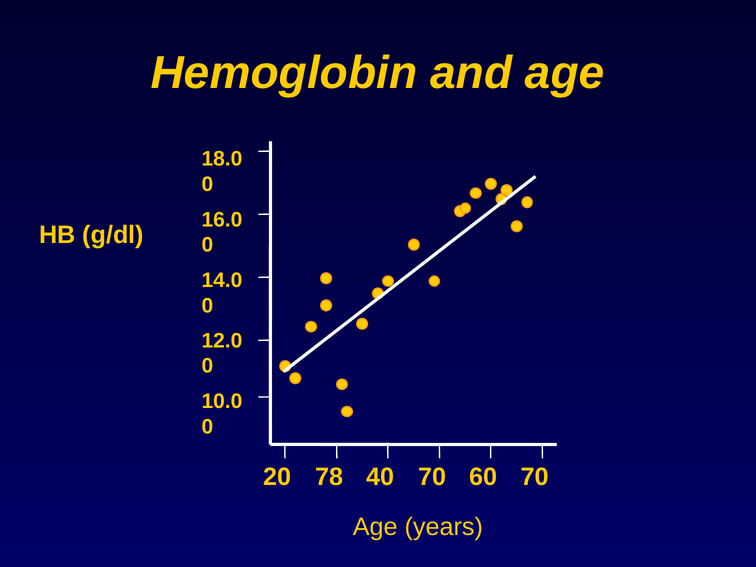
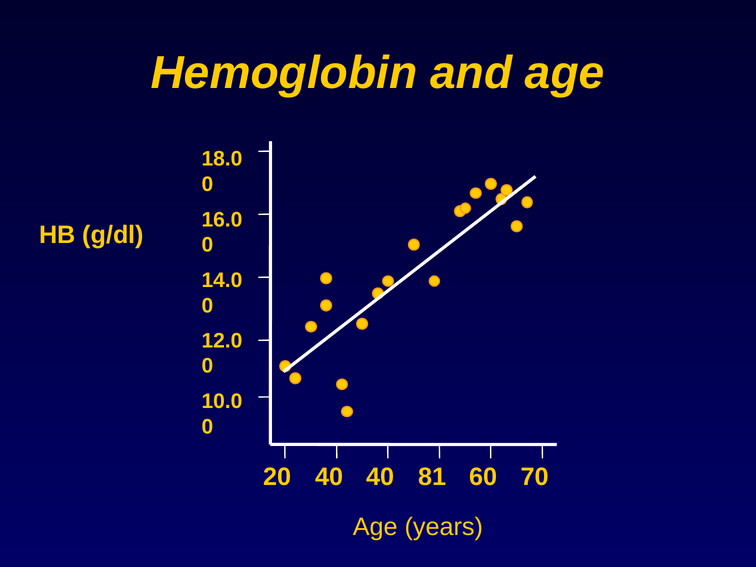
20 78: 78 -> 40 (329, 477)
40 70: 70 -> 81 (432, 477)
